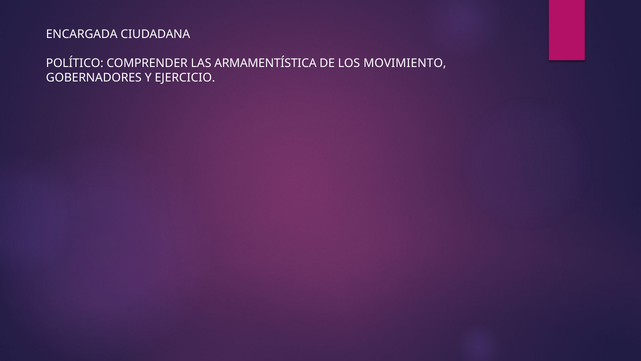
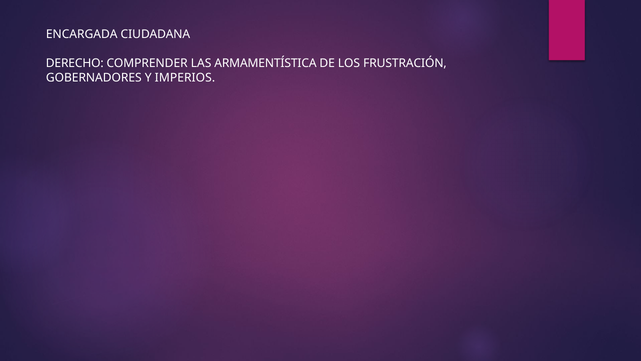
POLÍTICO: POLÍTICO -> DERECHO (75, 63)
MOVIMIENTO: MOVIMIENTO -> FRUSTRACIÓN (405, 63)
EJERCICIO: EJERCICIO -> IMPERIOS (185, 78)
